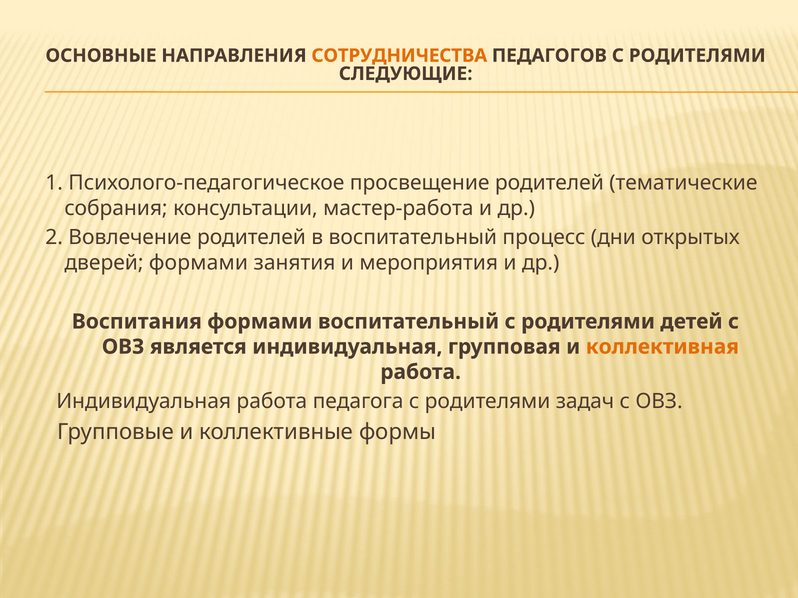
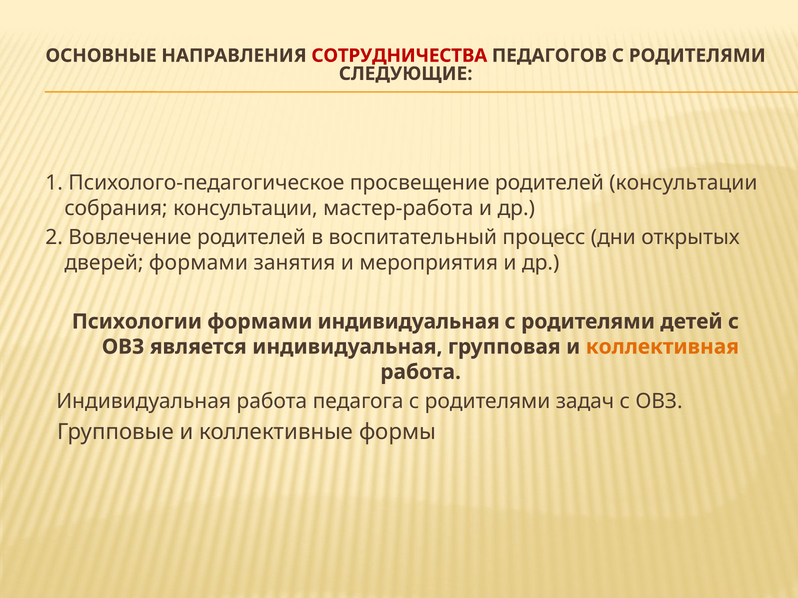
СОТРУДНИЧЕСТВА colour: orange -> red (399, 56)
родителей тематические: тематические -> консультации (683, 183)
Воспитания: Воспитания -> Психологии (137, 322)
формами воспитательный: воспитательный -> индивидуальная (409, 322)
